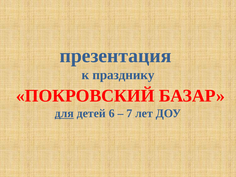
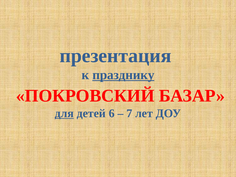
празднику underline: none -> present (123, 75)
